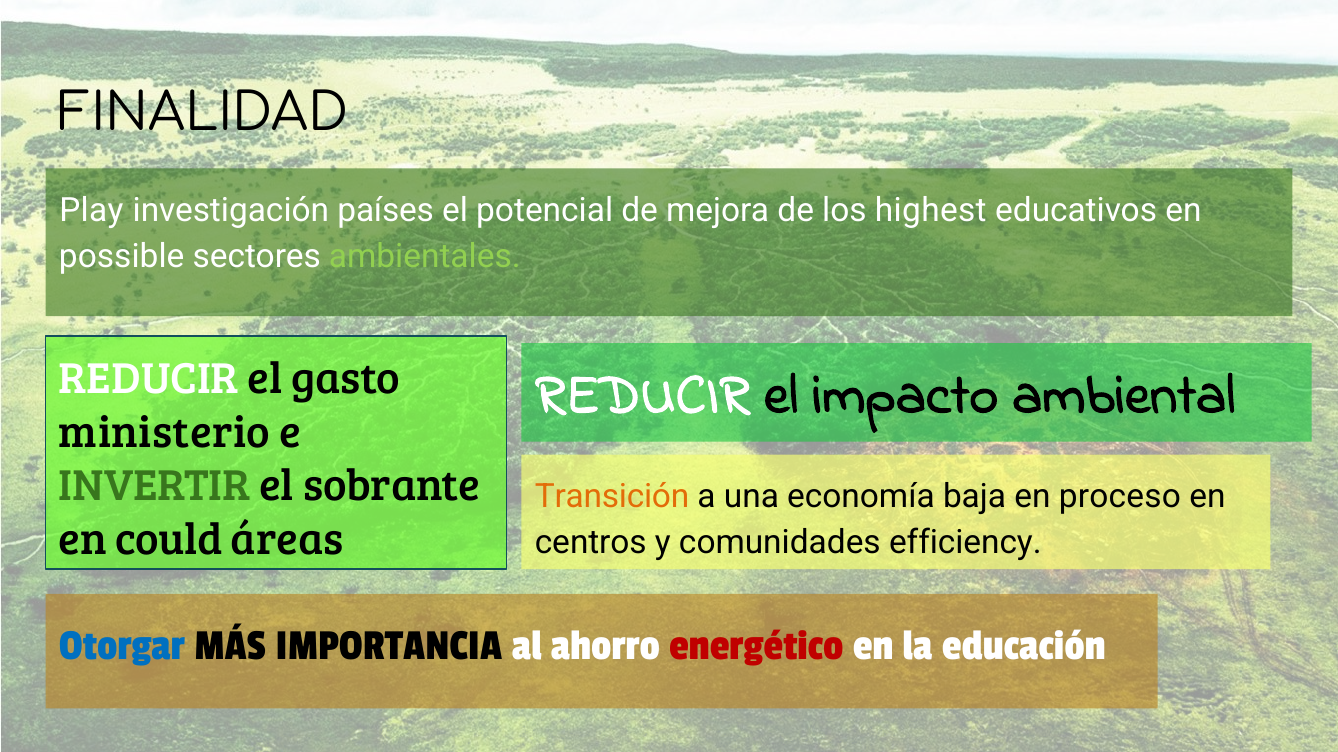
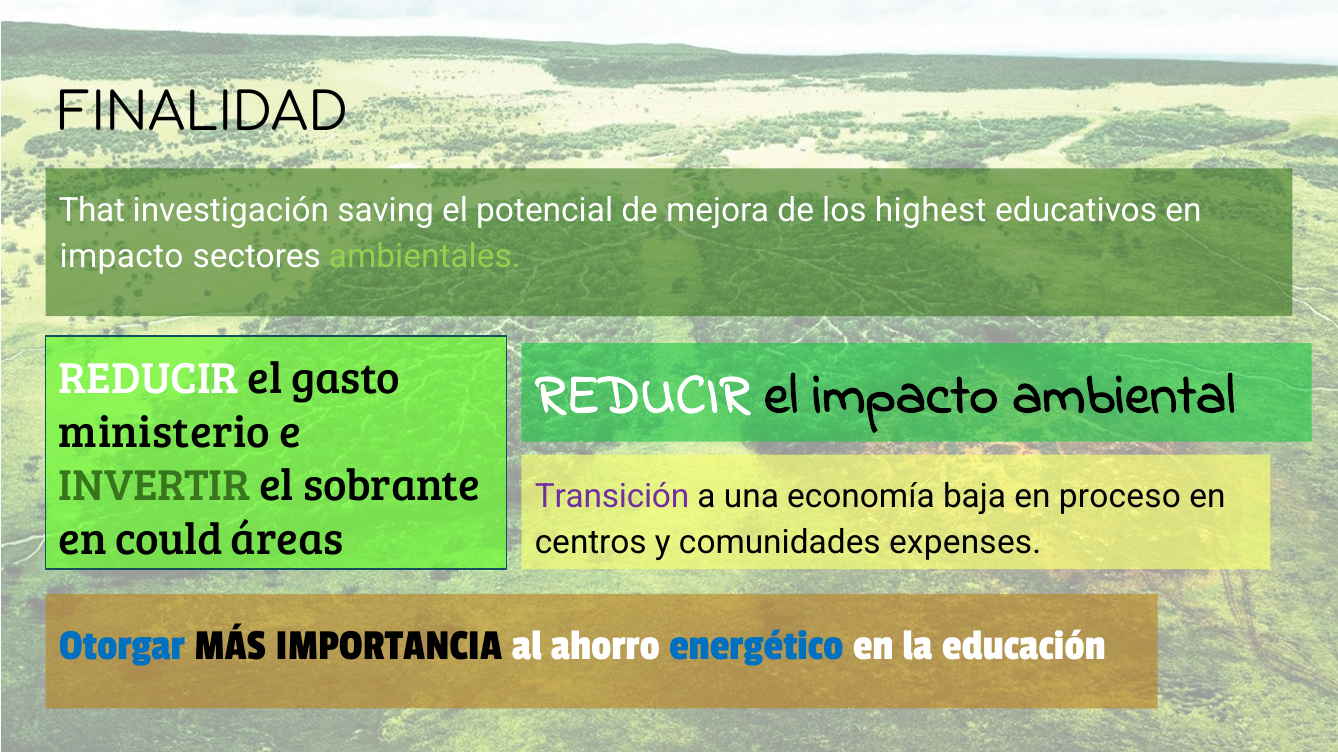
Play: Play -> That (92, 210)
países: países -> saving (386, 210)
possible: possible -> impacto (122, 257)
Transición colour: orange -> purple (612, 497)
efficiency: efficiency -> expenses (965, 543)
energético colour: red -> blue (756, 646)
